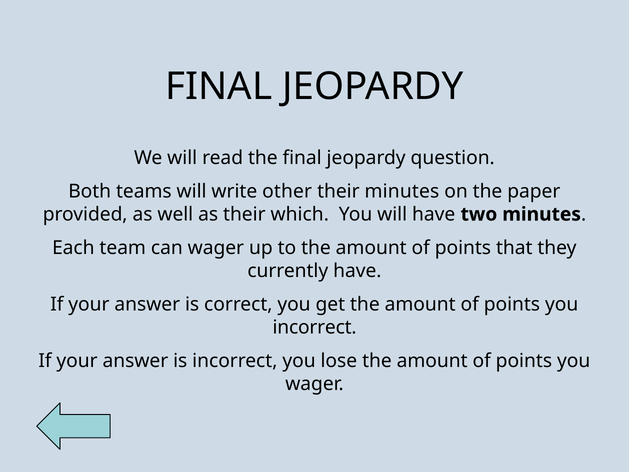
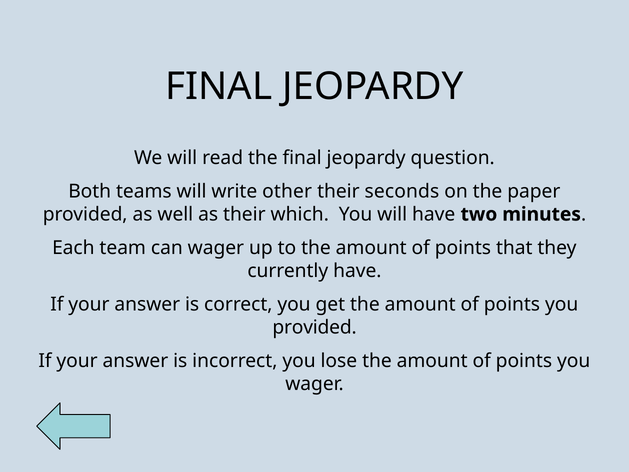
their minutes: minutes -> seconds (402, 191)
incorrect: incorrect -> provided (315, 327)
